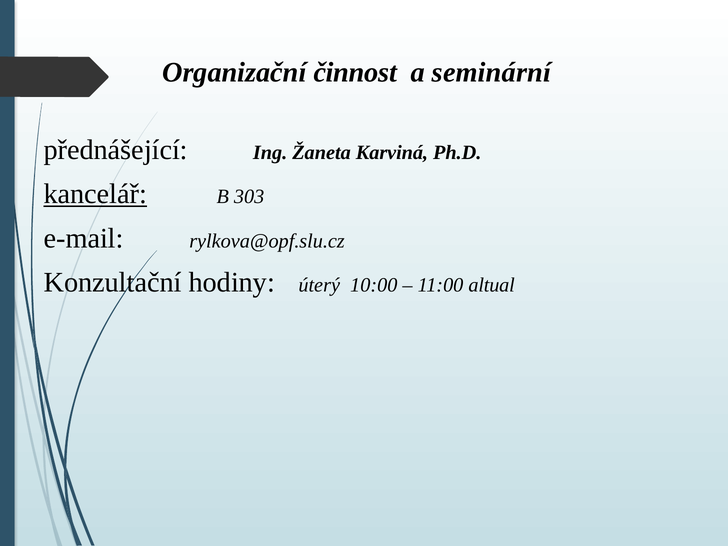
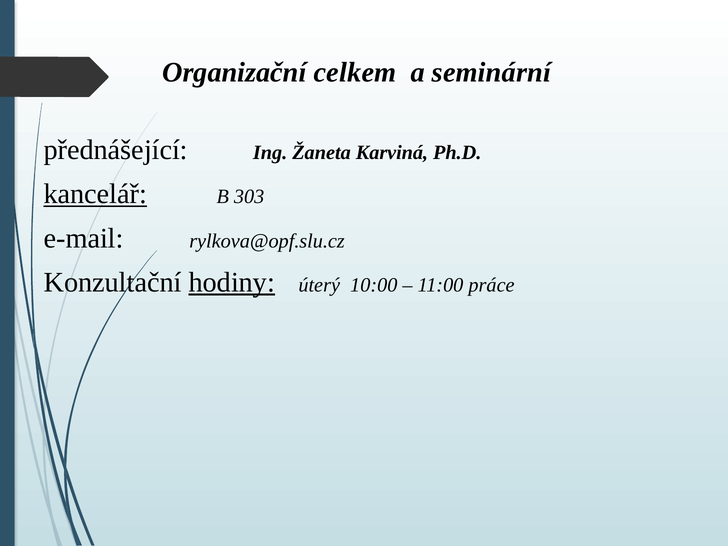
činnost: činnost -> celkem (355, 72)
hodiny underline: none -> present (232, 282)
altual: altual -> práce (492, 285)
